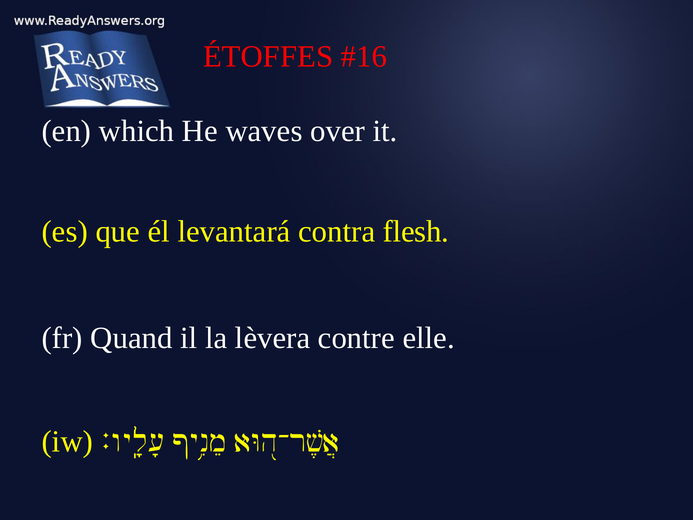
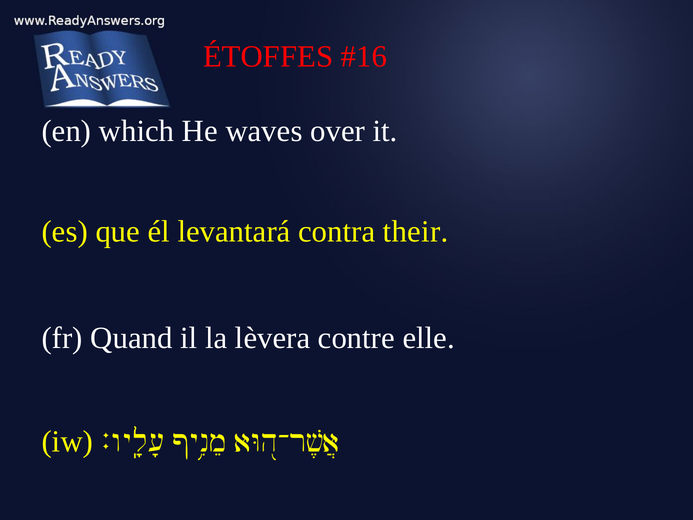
flesh: flesh -> their (416, 231)
